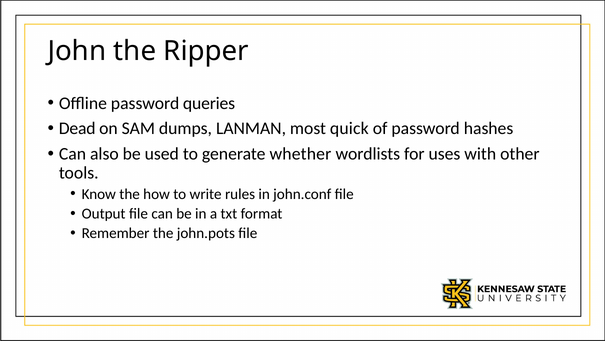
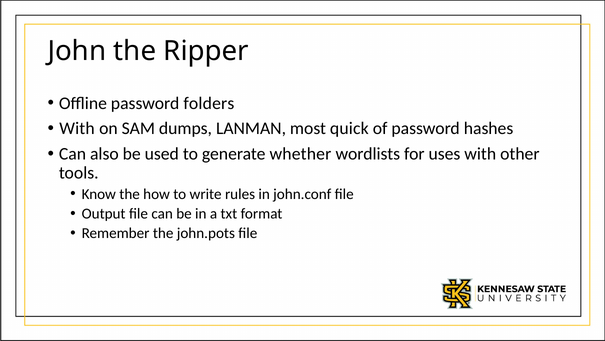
queries: queries -> folders (209, 103)
Dead: Dead -> With (77, 128)
